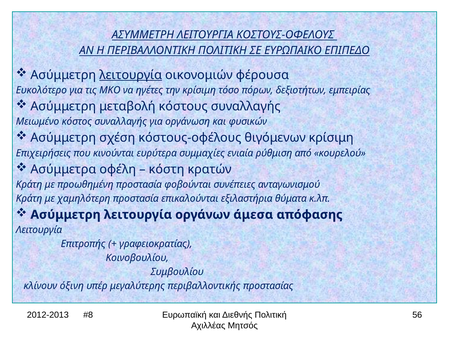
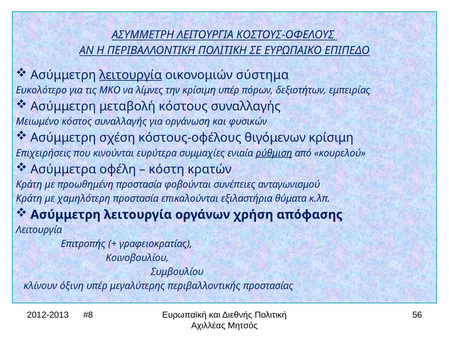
φέρουσα: φέρουσα -> σύστημα (262, 75)
ηγέτες: ηγέτες -> λίμνες (149, 90)
κρίσιμη τόσο: τόσο -> υπέρ (229, 90)
ρύθμιση underline: none -> present (274, 153)
άμεσα: άμεσα -> χρήση (253, 215)
